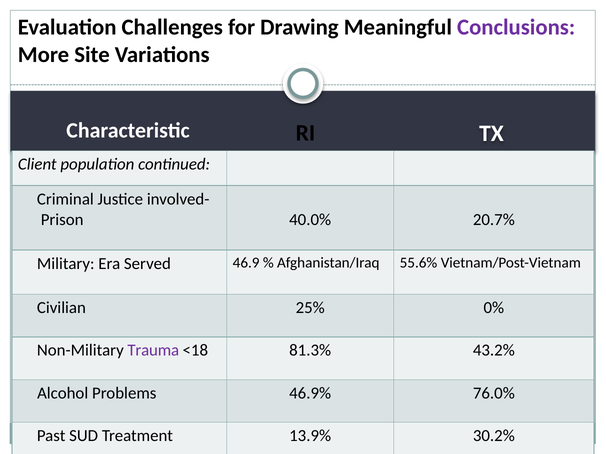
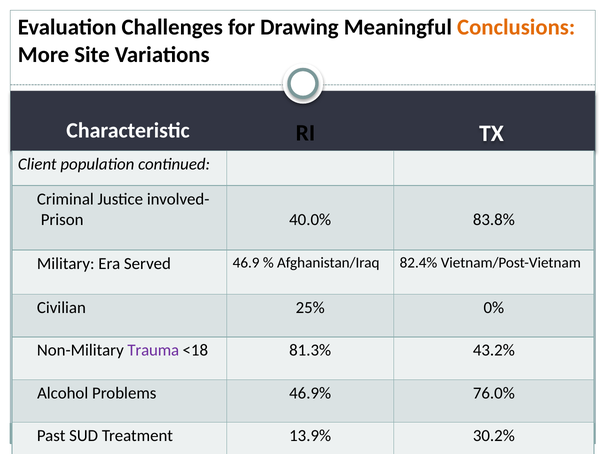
Conclusions colour: purple -> orange (516, 27)
20.7%: 20.7% -> 83.8% (494, 220)
55.6%: 55.6% -> 82.4% (419, 263)
